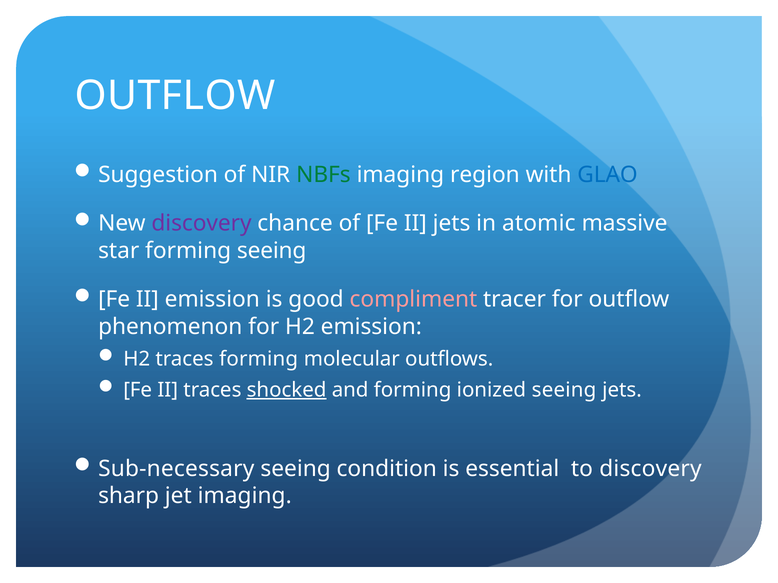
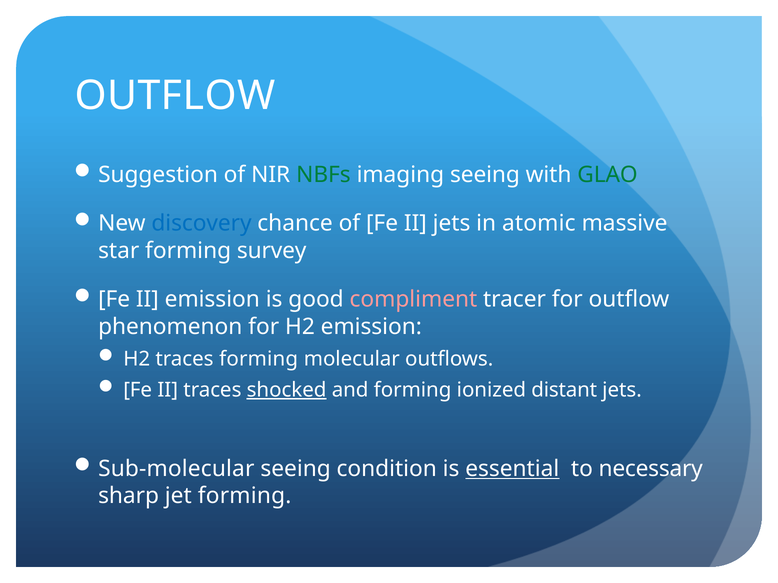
imaging region: region -> seeing (485, 175)
GLAO colour: blue -> green (608, 175)
discovery colour: purple -> blue (202, 224)
forming seeing: seeing -> survey (272, 251)
ionized seeing: seeing -> distant (564, 390)
Sub-necessary: Sub-necessary -> Sub-molecular (176, 469)
essential underline: none -> present (512, 469)
to discovery: discovery -> necessary (651, 469)
jet imaging: imaging -> forming (245, 496)
